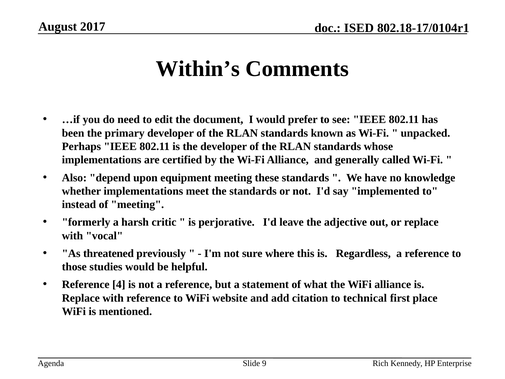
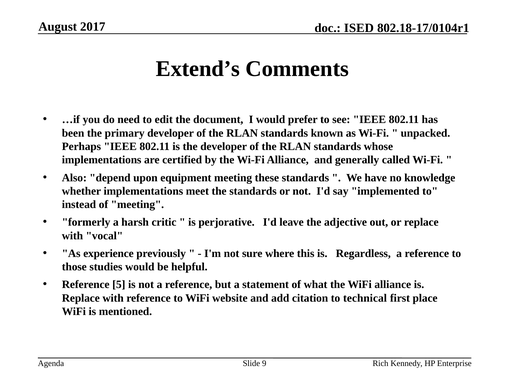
Within’s: Within’s -> Extend’s (198, 69)
threatened: threatened -> experience (108, 253)
4: 4 -> 5 (119, 284)
